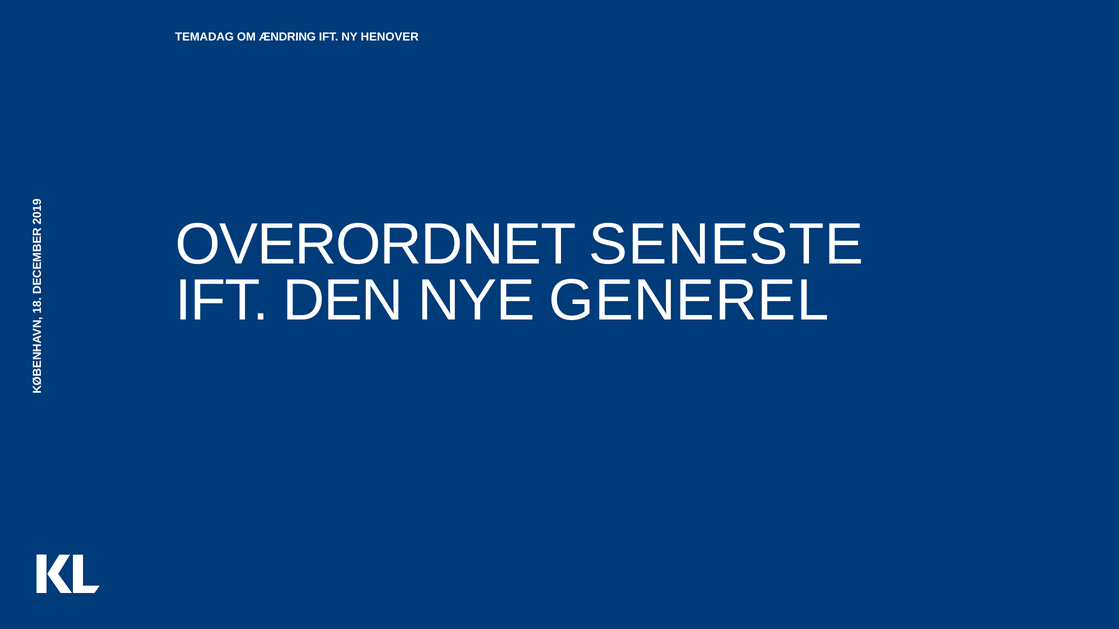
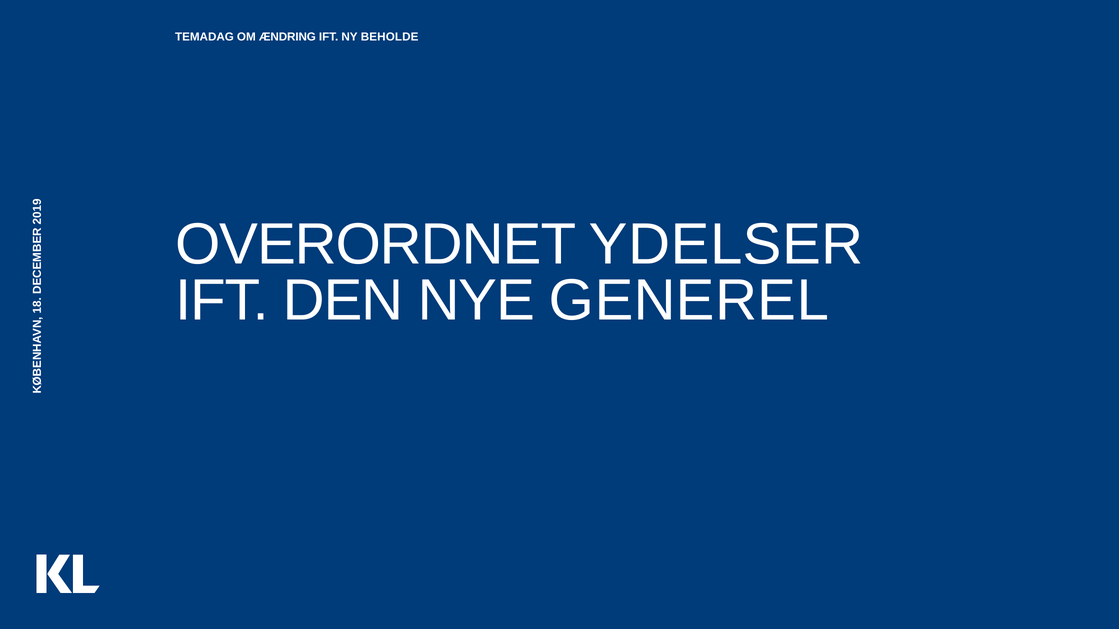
HENOVER: HENOVER -> BEHOLDE (390, 37)
SENESTE: SENESTE -> YDELSER (726, 245)
